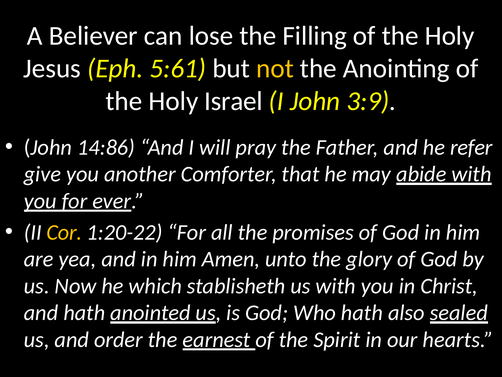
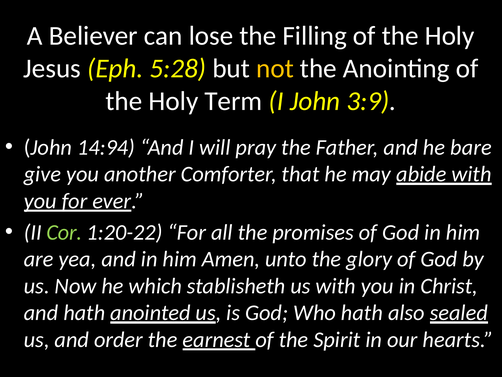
5:61: 5:61 -> 5:28 (178, 68)
Israel: Israel -> Term (233, 101)
14:86: 14:86 -> 14:94 (106, 147)
refer: refer -> bare (471, 147)
Cor colour: yellow -> light green (64, 232)
